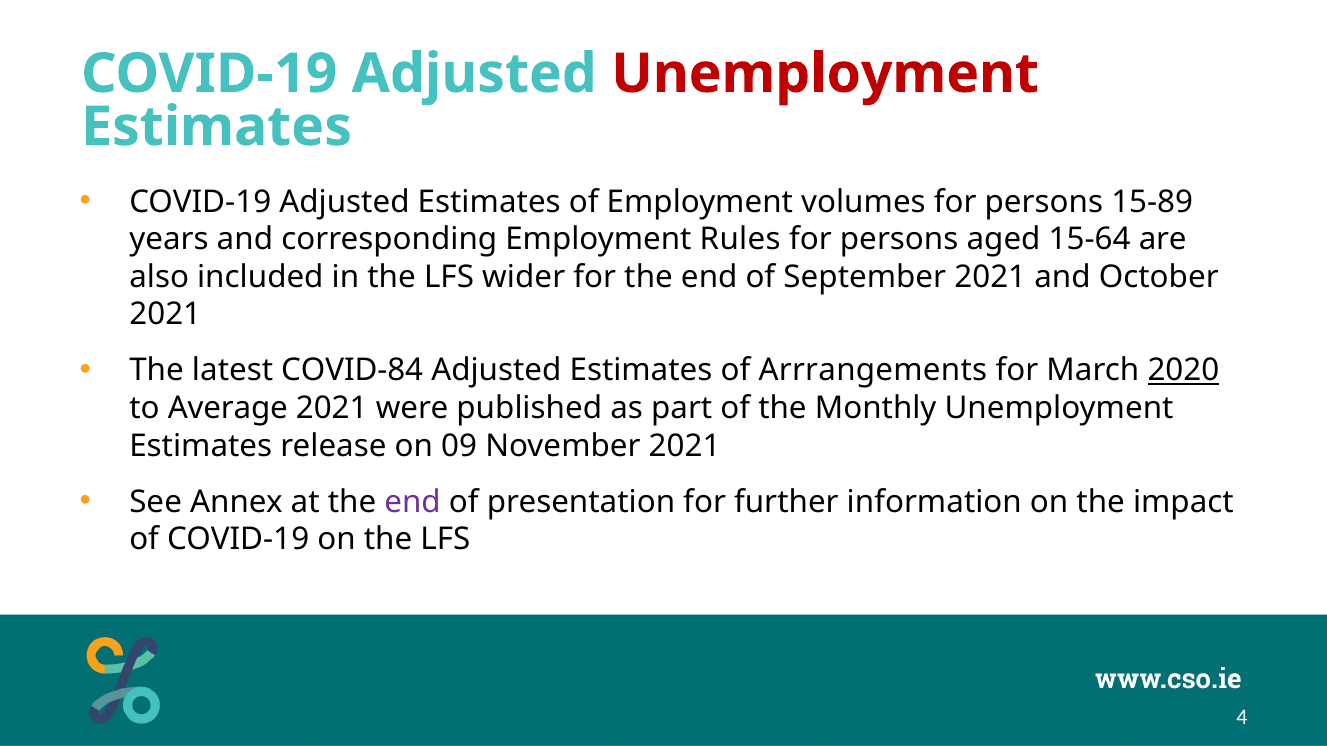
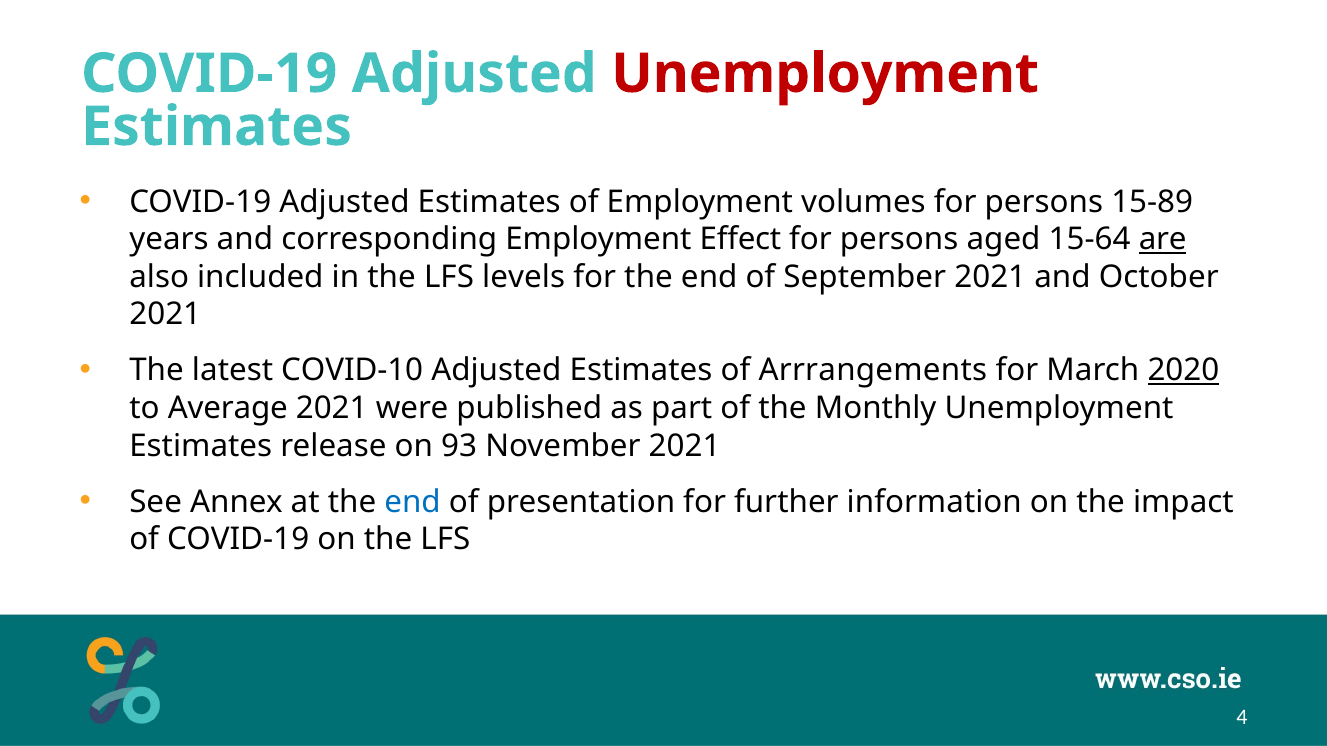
Rules: Rules -> Effect (740, 239)
are underline: none -> present (1163, 239)
wider: wider -> levels (524, 277)
COVID-84: COVID-84 -> COVID-10 (352, 371)
09: 09 -> 93 (459, 446)
end colour: purple -> blue (413, 502)
